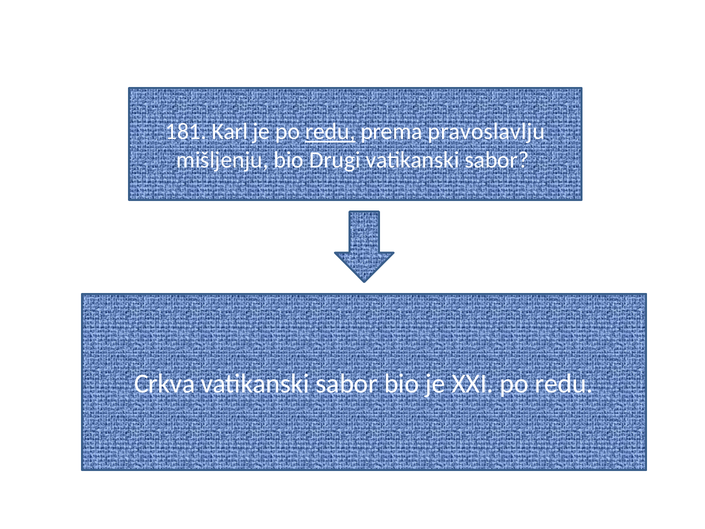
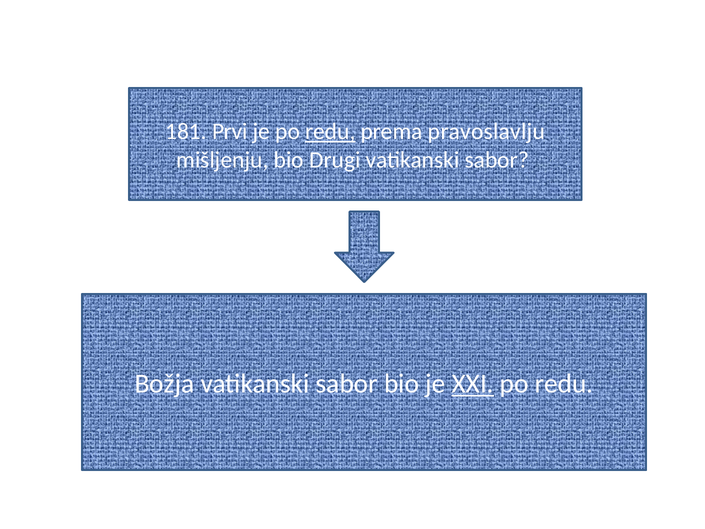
Karl: Karl -> Prvi (230, 131)
Crkva: Crkva -> Božja (164, 384)
XXI underline: none -> present (473, 384)
